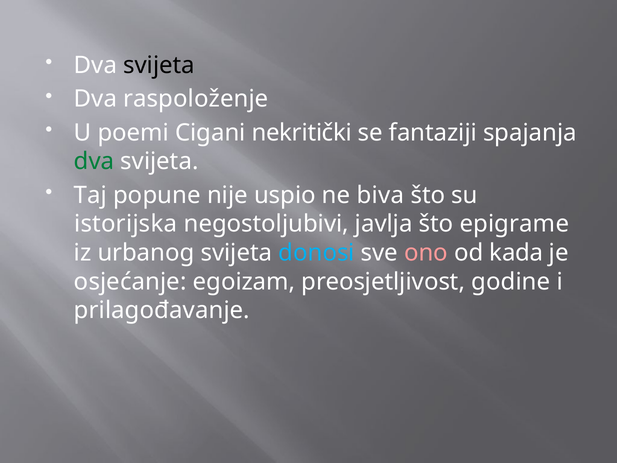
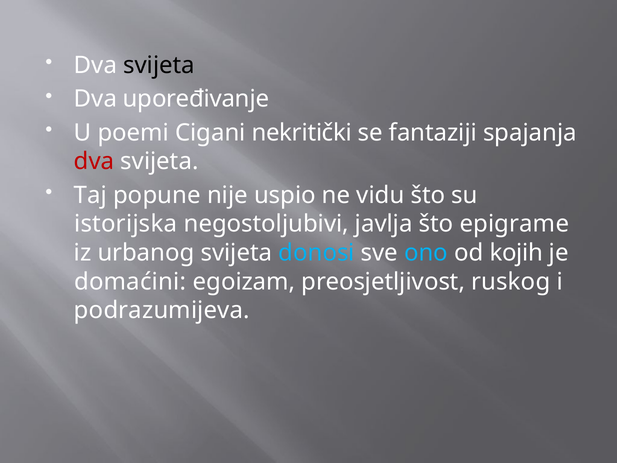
raspoloženje: raspoloženje -> upoređivanje (196, 99)
dva colour: green -> red (94, 161)
biva: biva -> vidu (380, 195)
ono colour: pink -> light blue (426, 253)
kada: kada -> kojih (516, 253)
osjećanje: osjećanje -> domaćini (130, 281)
godine: godine -> ruskog (511, 281)
prilagođavanje: prilagođavanje -> podrazumijeva (162, 310)
